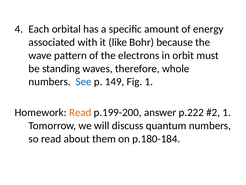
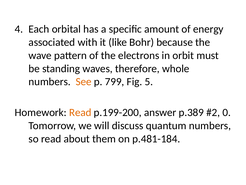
See colour: blue -> orange (84, 82)
149: 149 -> 799 (115, 82)
Fig 1: 1 -> 5 (149, 82)
p.222: p.222 -> p.389 (191, 112)
1: 1 -> 0 (227, 112)
p.180-184: p.180-184 -> p.481-184 (156, 138)
